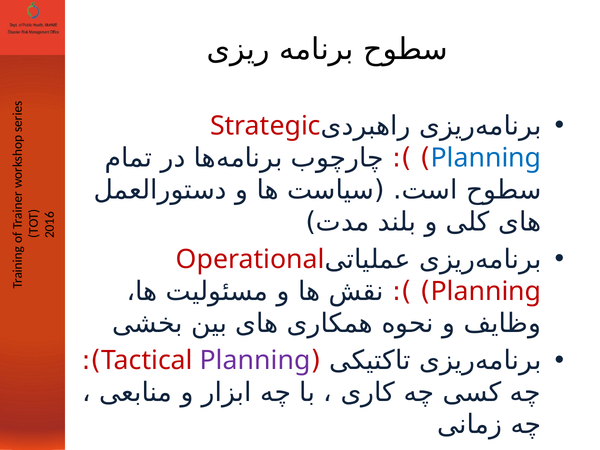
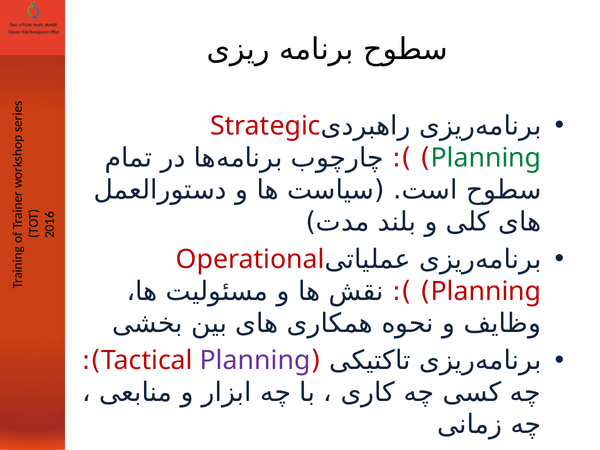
Planning colour: blue -> green (486, 158)
